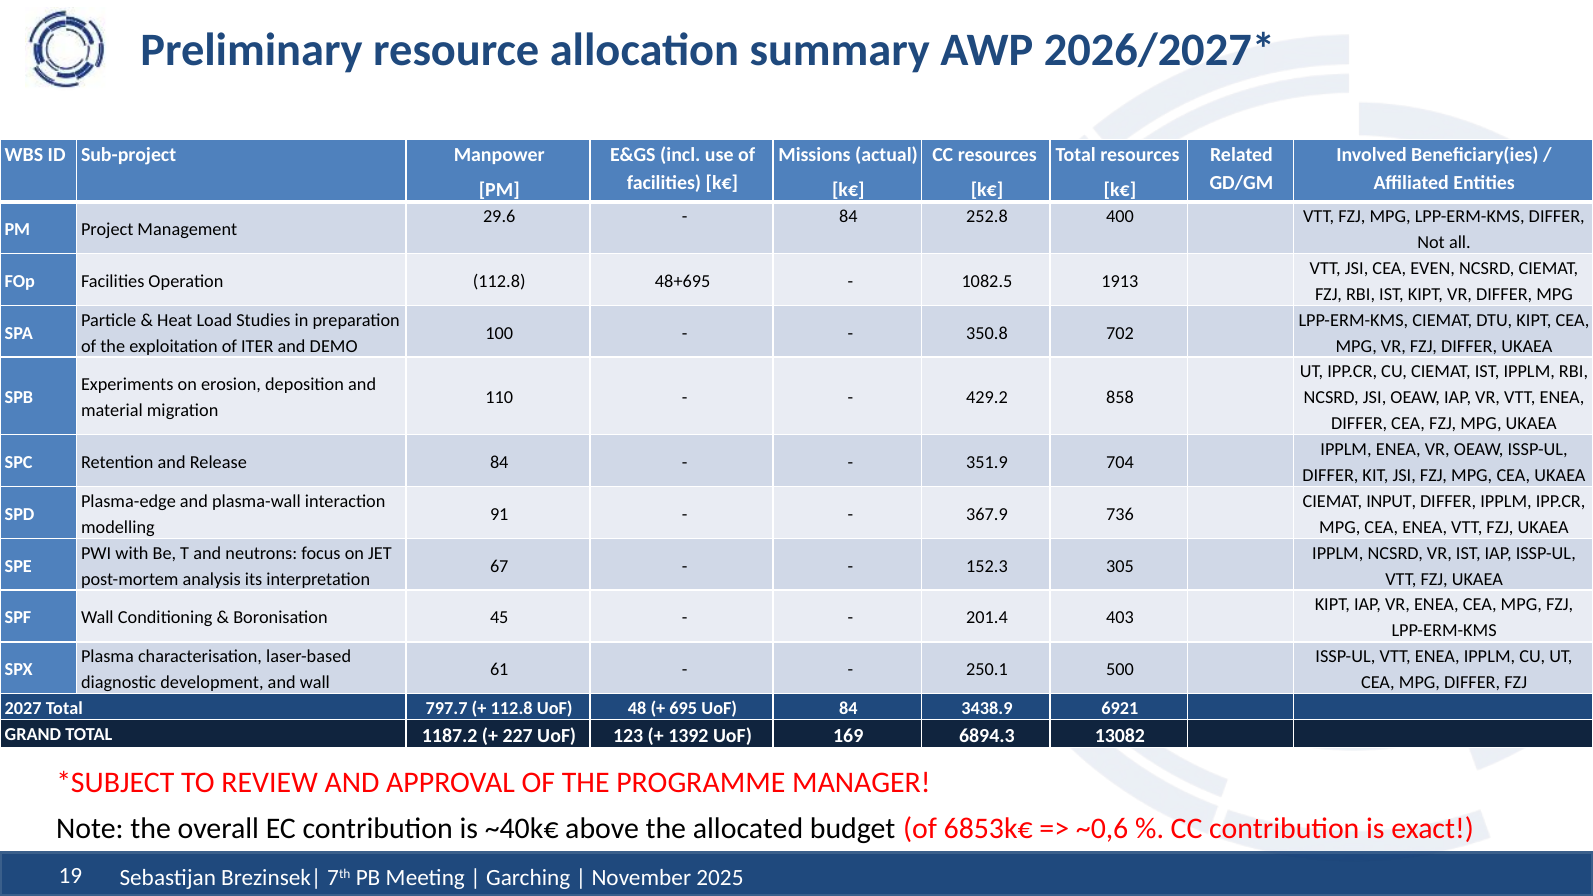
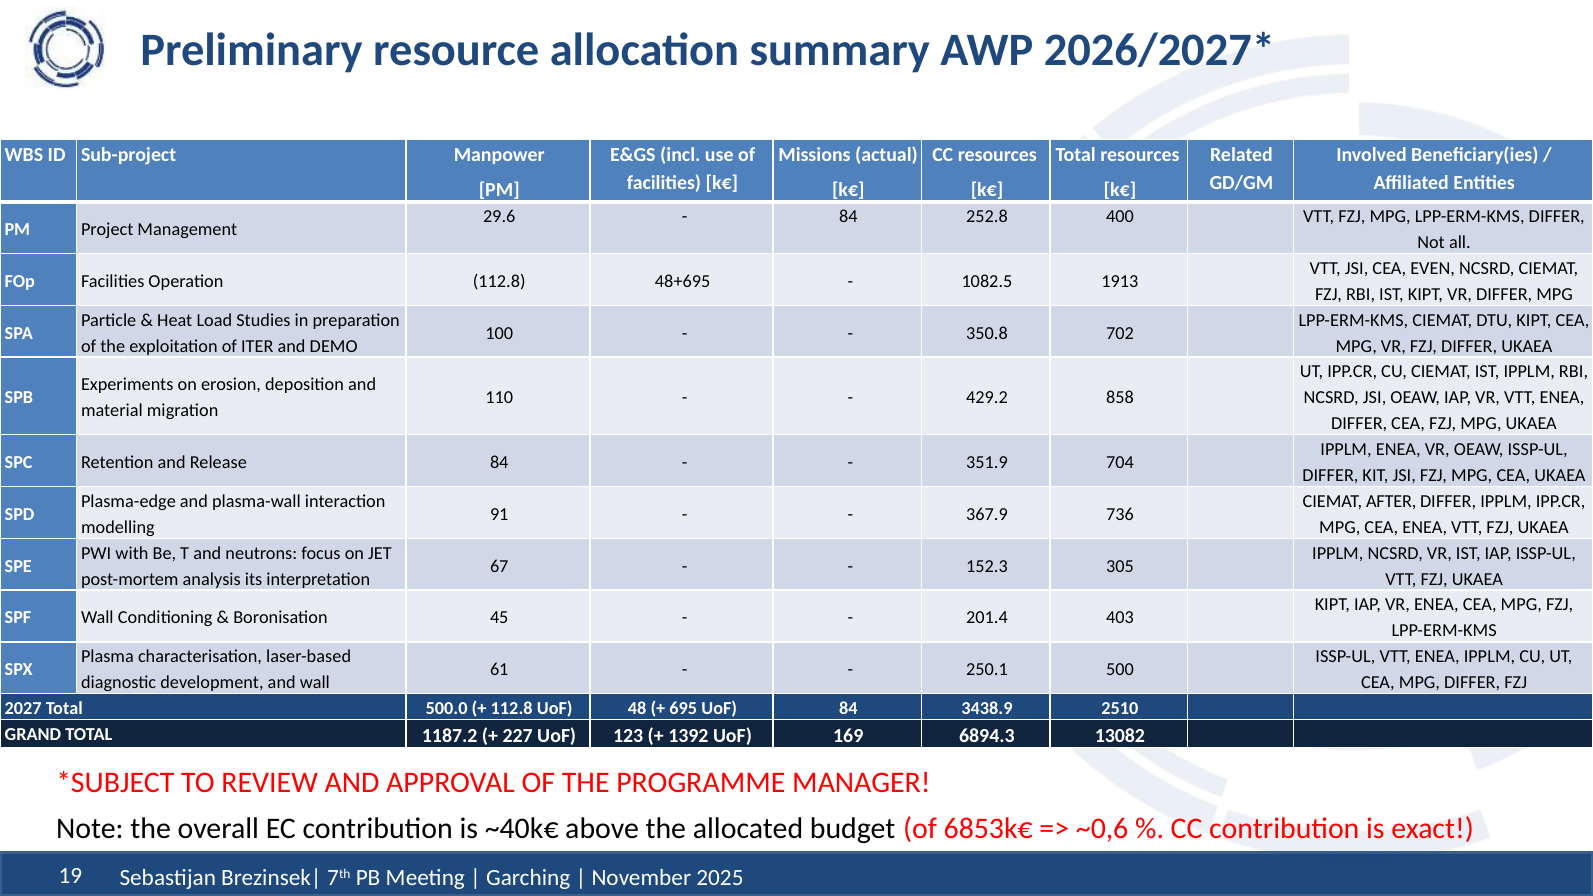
INPUT: INPUT -> AFTER (1391, 501)
797.7: 797.7 -> 500.0 (447, 709)
6921: 6921 -> 2510 (1120, 709)
